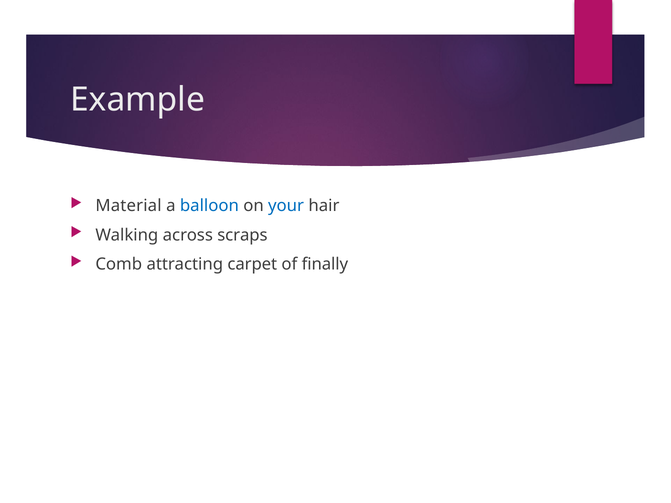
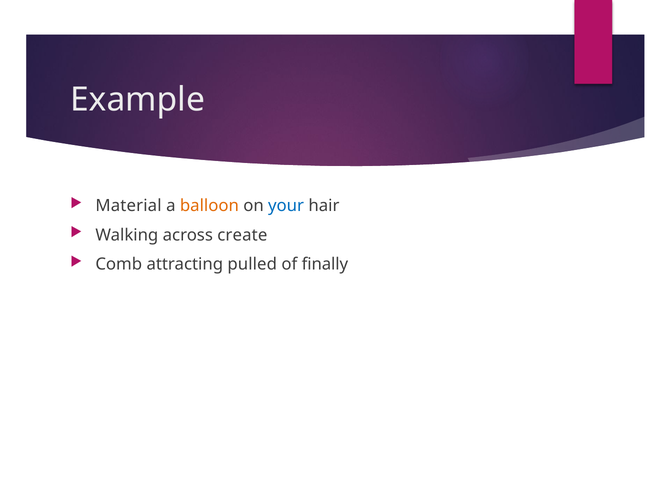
balloon colour: blue -> orange (209, 206)
scraps: scraps -> create (242, 235)
carpet: carpet -> pulled (252, 265)
